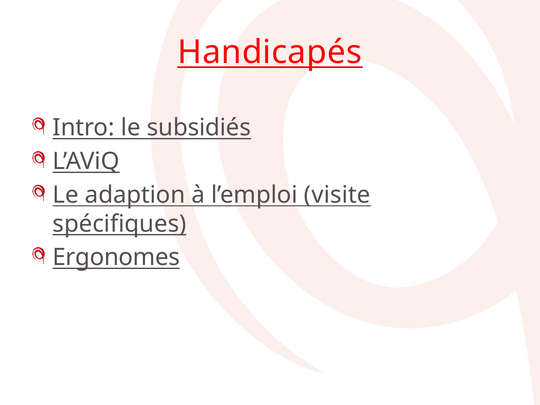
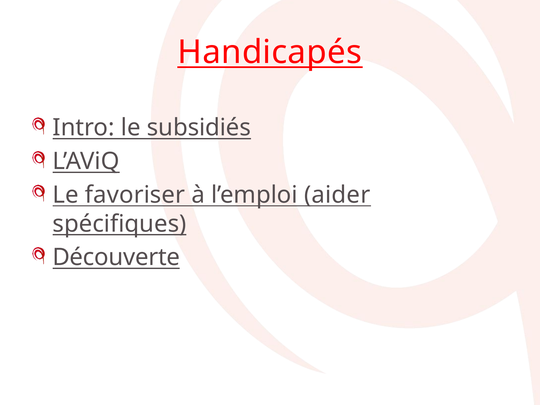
adaption: adaption -> favoriser (135, 195)
visite: visite -> aider (337, 195)
Ergonomes: Ergonomes -> Découverte (116, 257)
